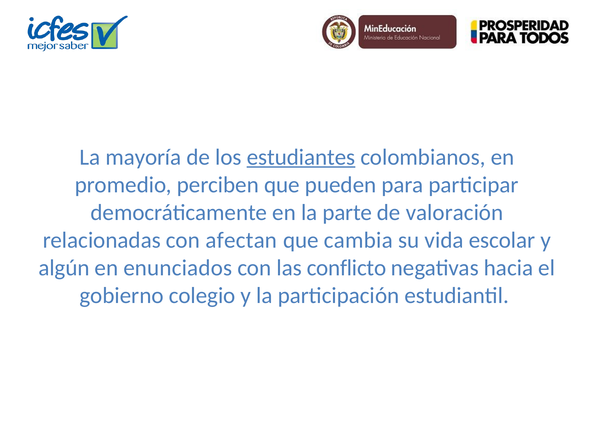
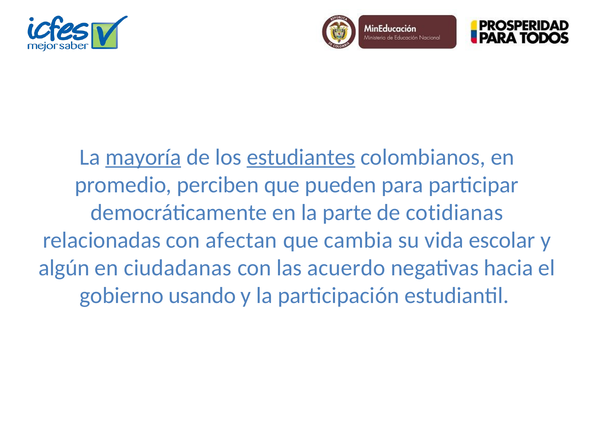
mayoría underline: none -> present (143, 157)
valoración: valoración -> cotidianas (454, 213)
enunciados: enunciados -> ciudadanas (178, 268)
conflicto: conflicto -> acuerdo (346, 268)
colegio: colegio -> usando (202, 296)
